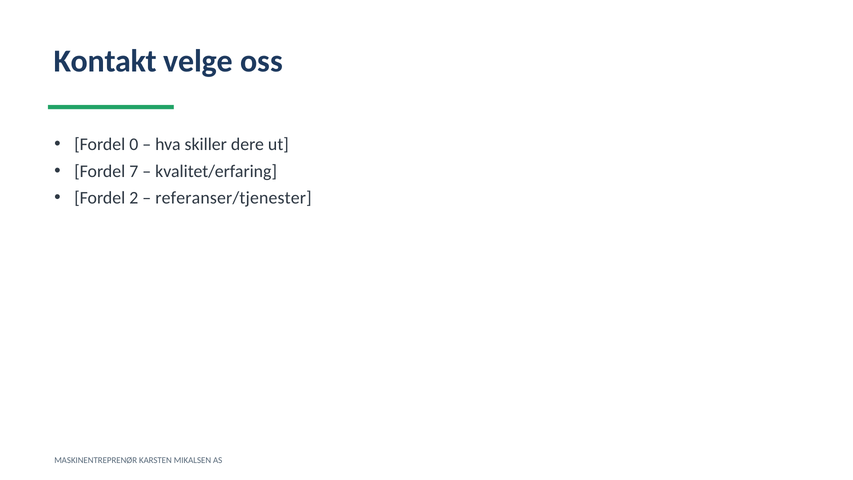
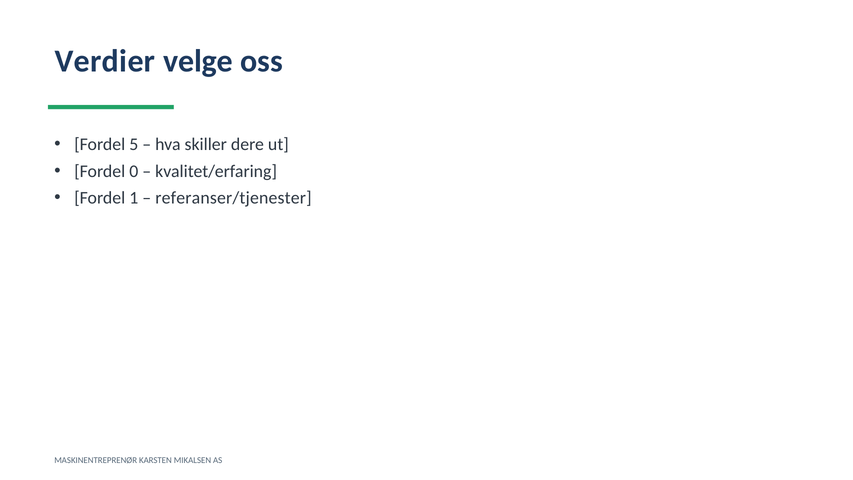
Kontakt: Kontakt -> Verdier (105, 61)
0: 0 -> 5 (134, 144)
7: 7 -> 0 (134, 171)
2: 2 -> 1 (134, 198)
